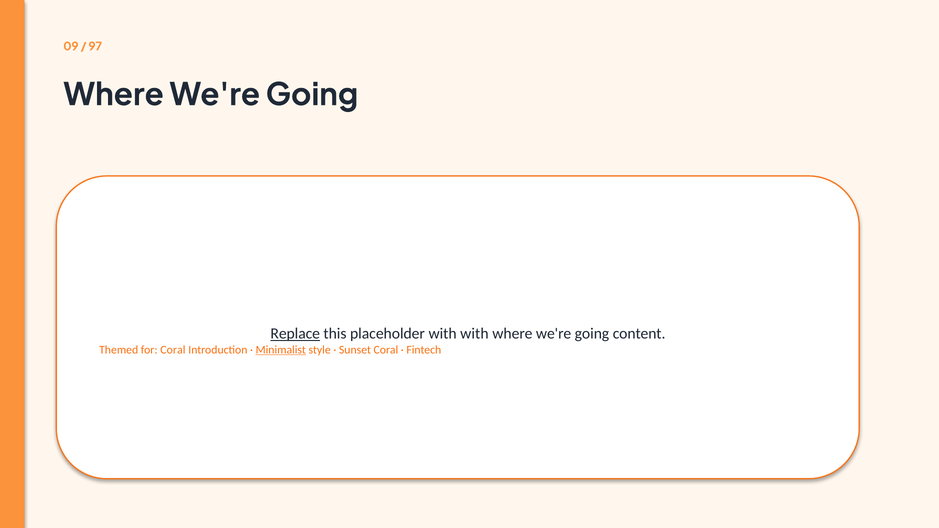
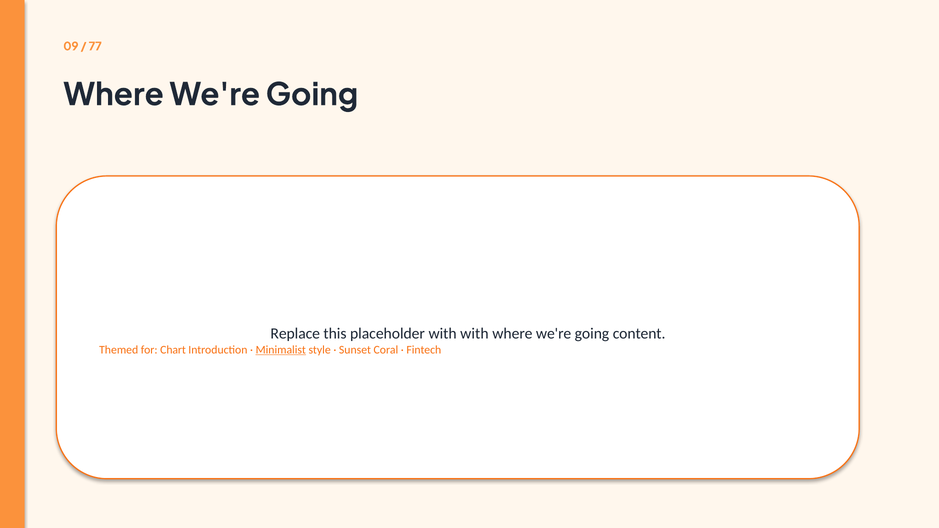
97: 97 -> 77 (95, 47)
Replace underline: present -> none (295, 334)
for Coral: Coral -> Chart (173, 350)
